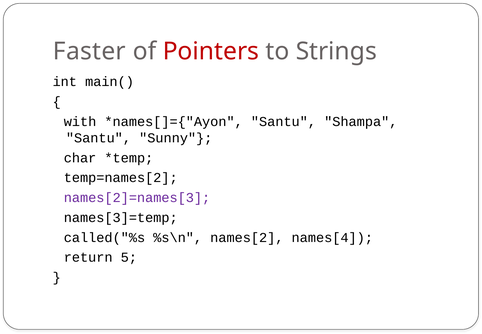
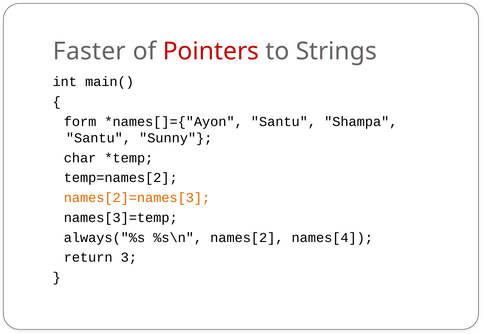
with: with -> form (80, 122)
names[2]=names[3 colour: purple -> orange (137, 198)
called("%s: called("%s -> always("%s (104, 237)
5: 5 -> 3 (129, 257)
